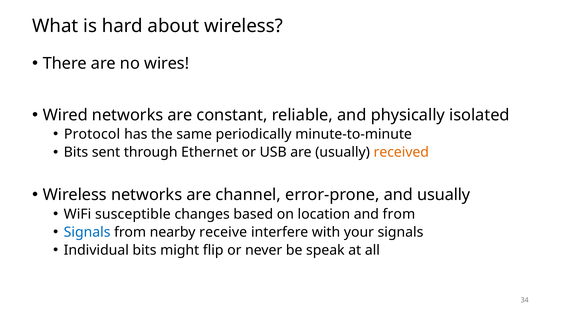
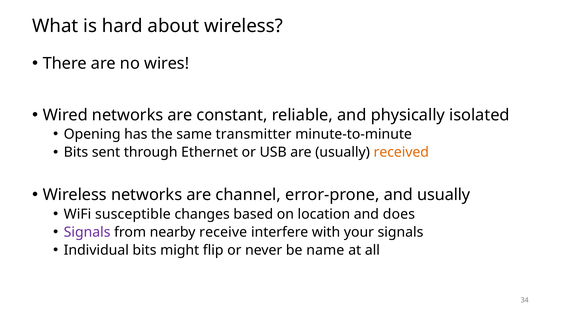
Protocol: Protocol -> Opening (92, 134)
periodically: periodically -> transmitter (254, 134)
and from: from -> does (399, 215)
Signals colour: blue -> purple (87, 233)
speak: speak -> name (325, 251)
